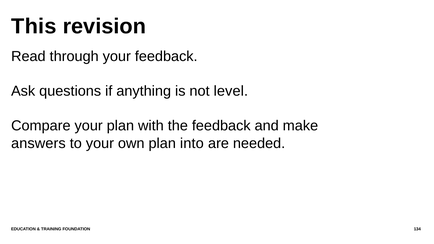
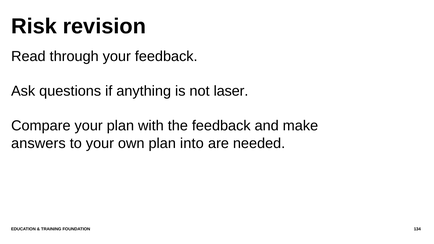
This: This -> Risk (34, 26)
level: level -> laser (231, 91)
